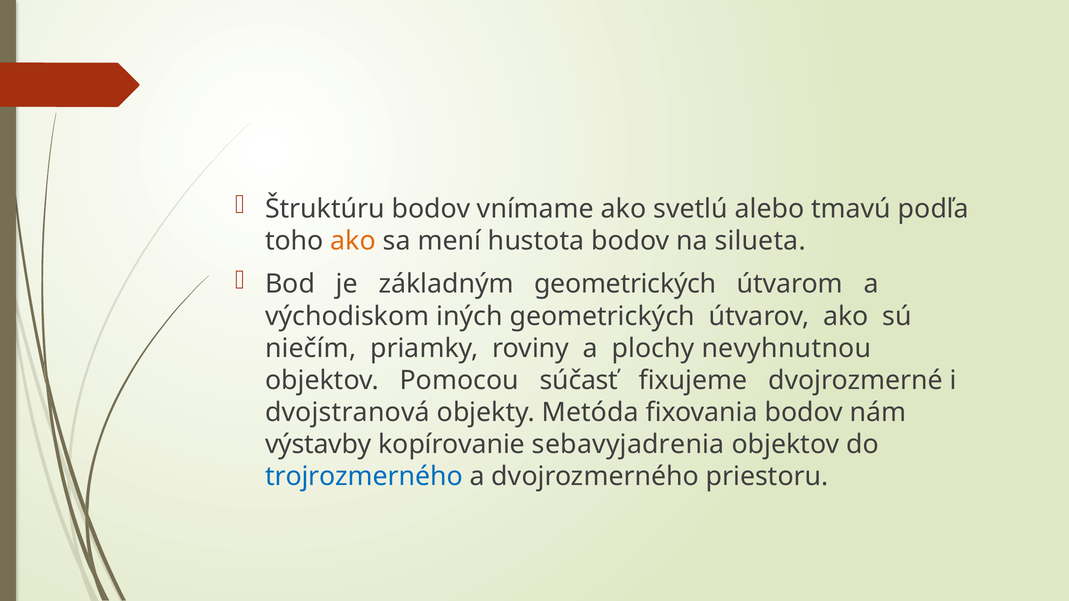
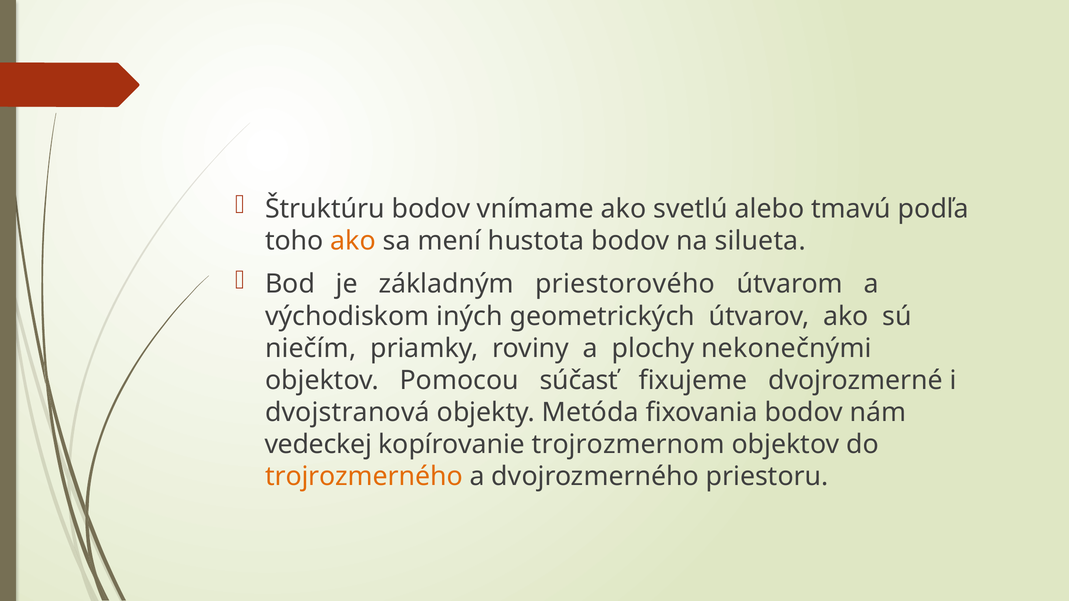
základným geometrických: geometrických -> priestorového (625, 284)
nevyhnutnou: nevyhnutnou -> nekonečnými (787, 348)
výstavby: výstavby -> vedeckej (318, 445)
sebavyjadrenia: sebavyjadrenia -> trojrozmernom (628, 445)
trojrozmerného colour: blue -> orange (364, 477)
